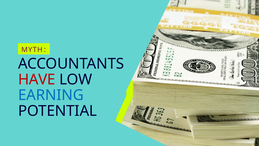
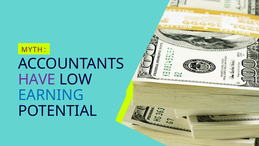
HAVE colour: red -> purple (37, 79)
